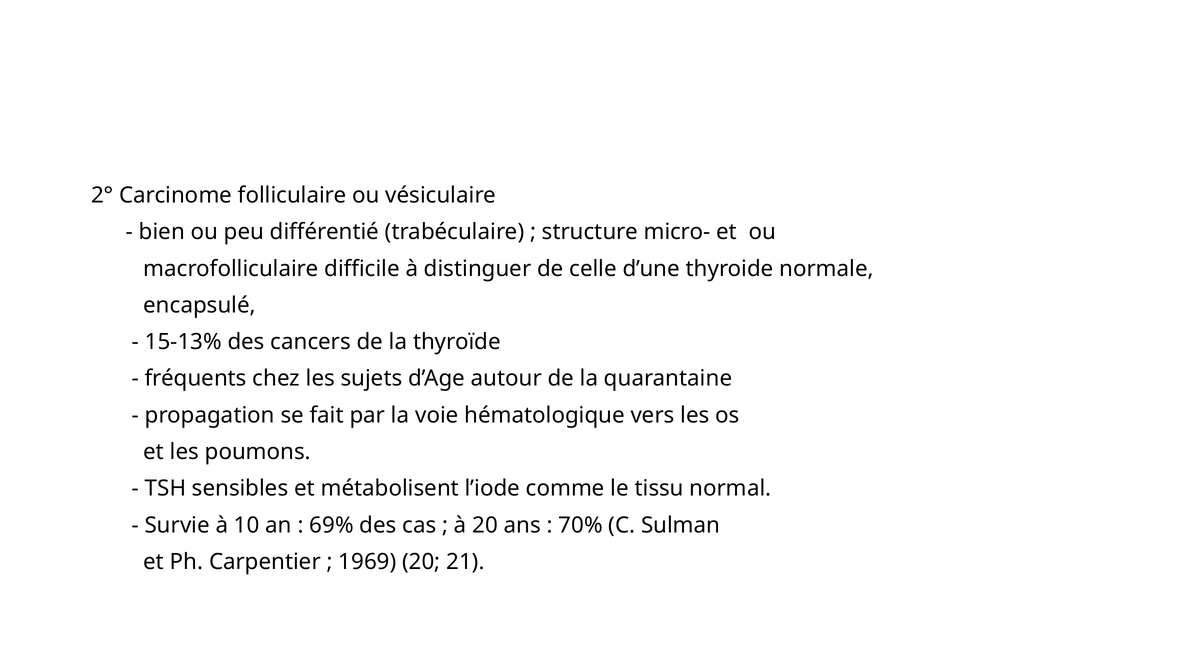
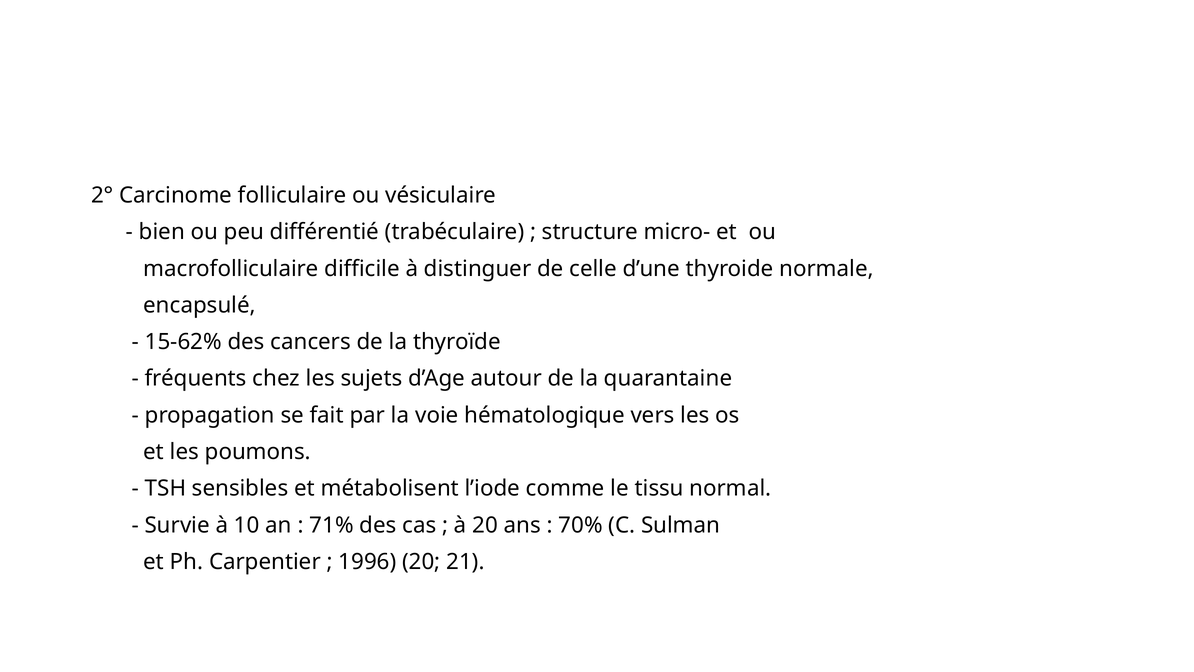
15-13%: 15-13% -> 15-62% (183, 342)
69%: 69% -> 71% (332, 525)
1969: 1969 -> 1996 (367, 562)
